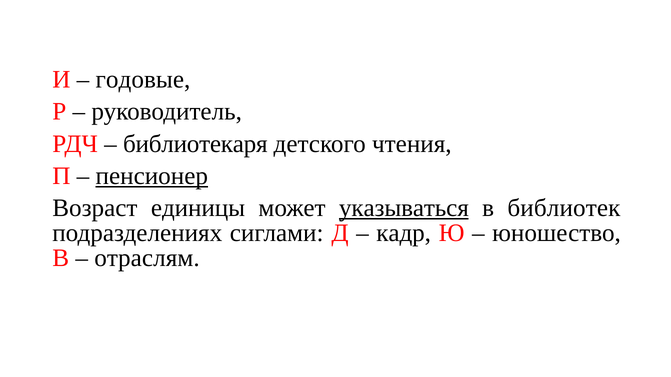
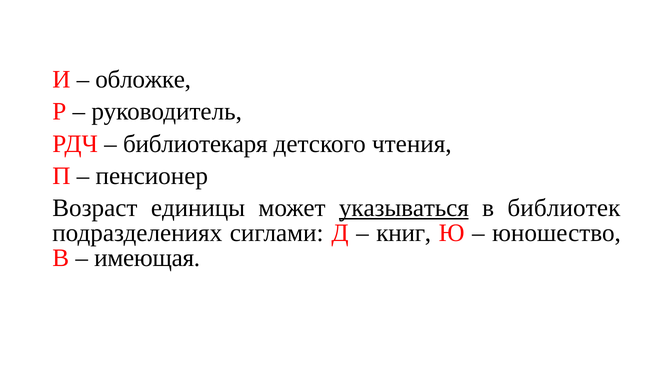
годовые: годовые -> обложке (143, 80)
пенсионер underline: present -> none (152, 176)
кадр: кадр -> книг (404, 233)
отраслям: отраслям -> имеющая (147, 258)
